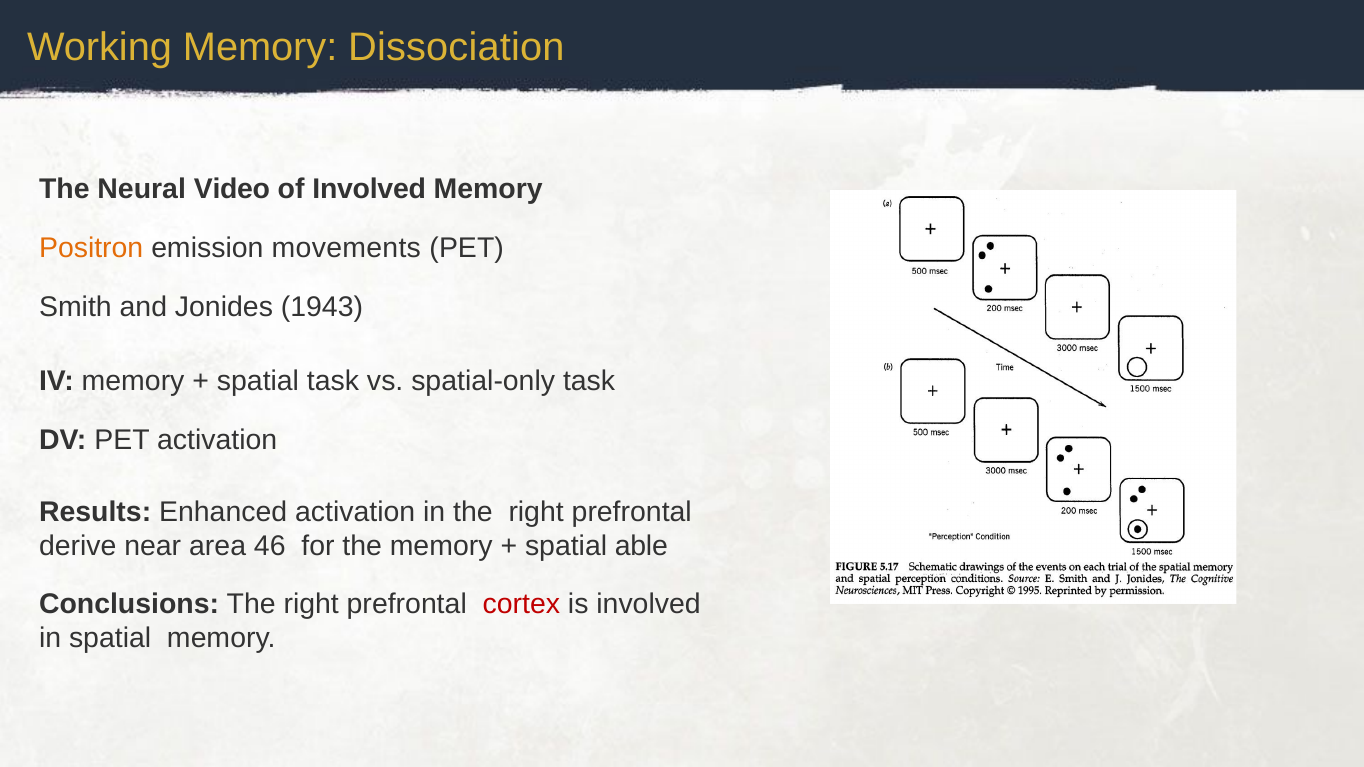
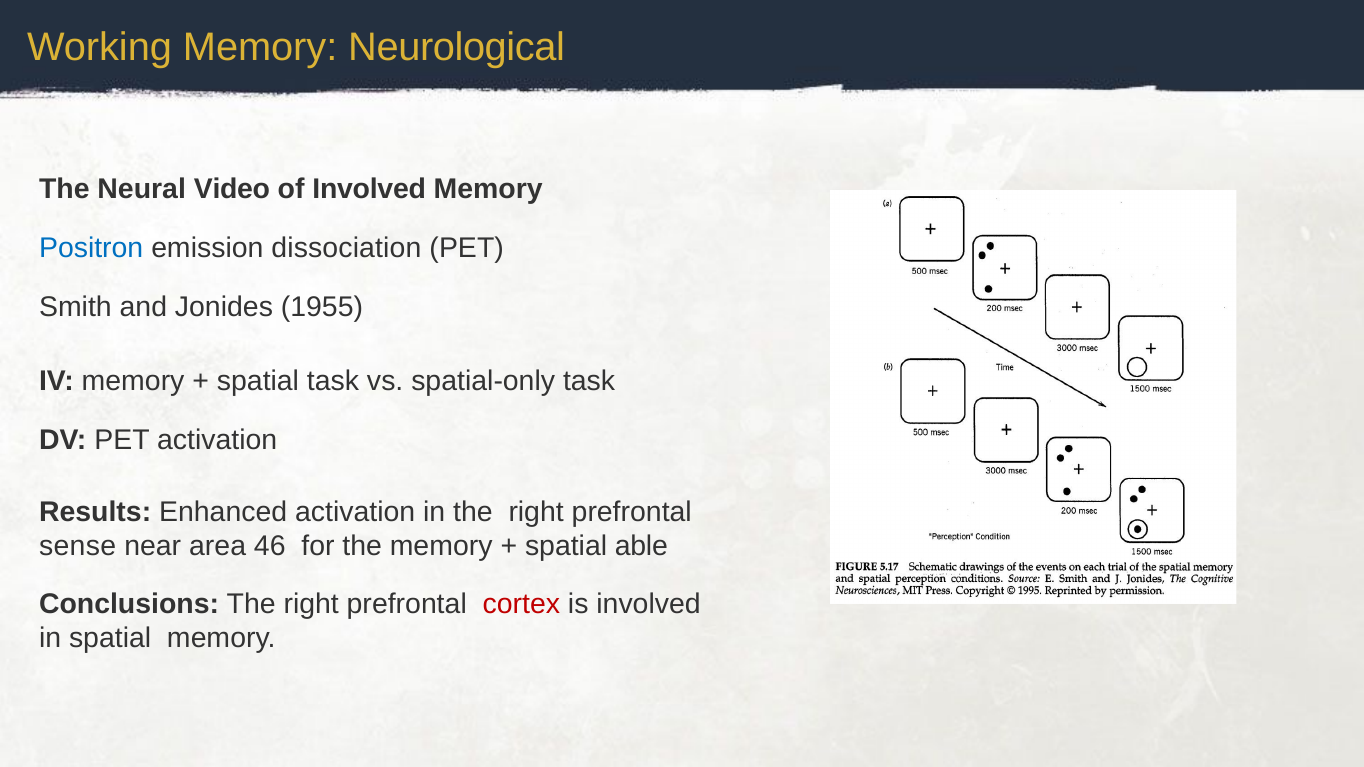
Dissociation: Dissociation -> Neurological (457, 47)
Positron colour: orange -> blue (91, 248)
movements: movements -> dissociation (346, 248)
1943: 1943 -> 1955 (322, 307)
derive: derive -> sense (78, 546)
